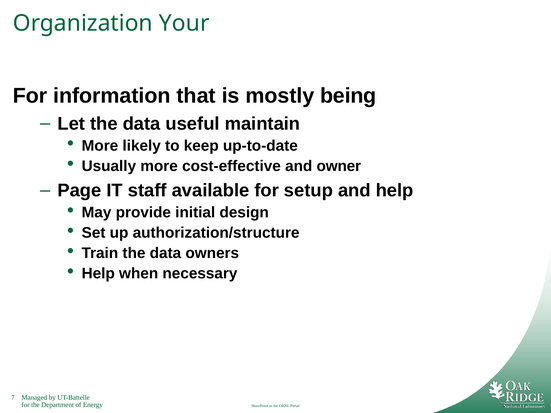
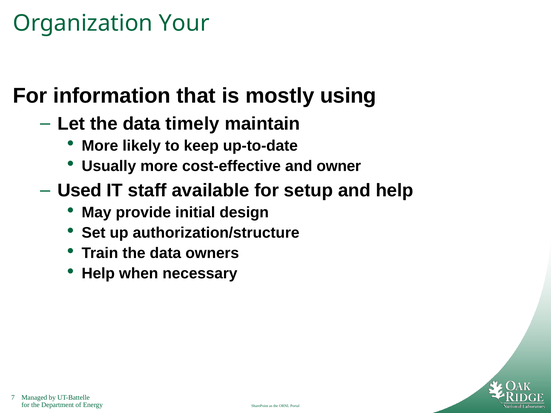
being: being -> using (348, 96)
useful: useful -> timely (193, 124)
Page: Page -> Used (80, 191)
